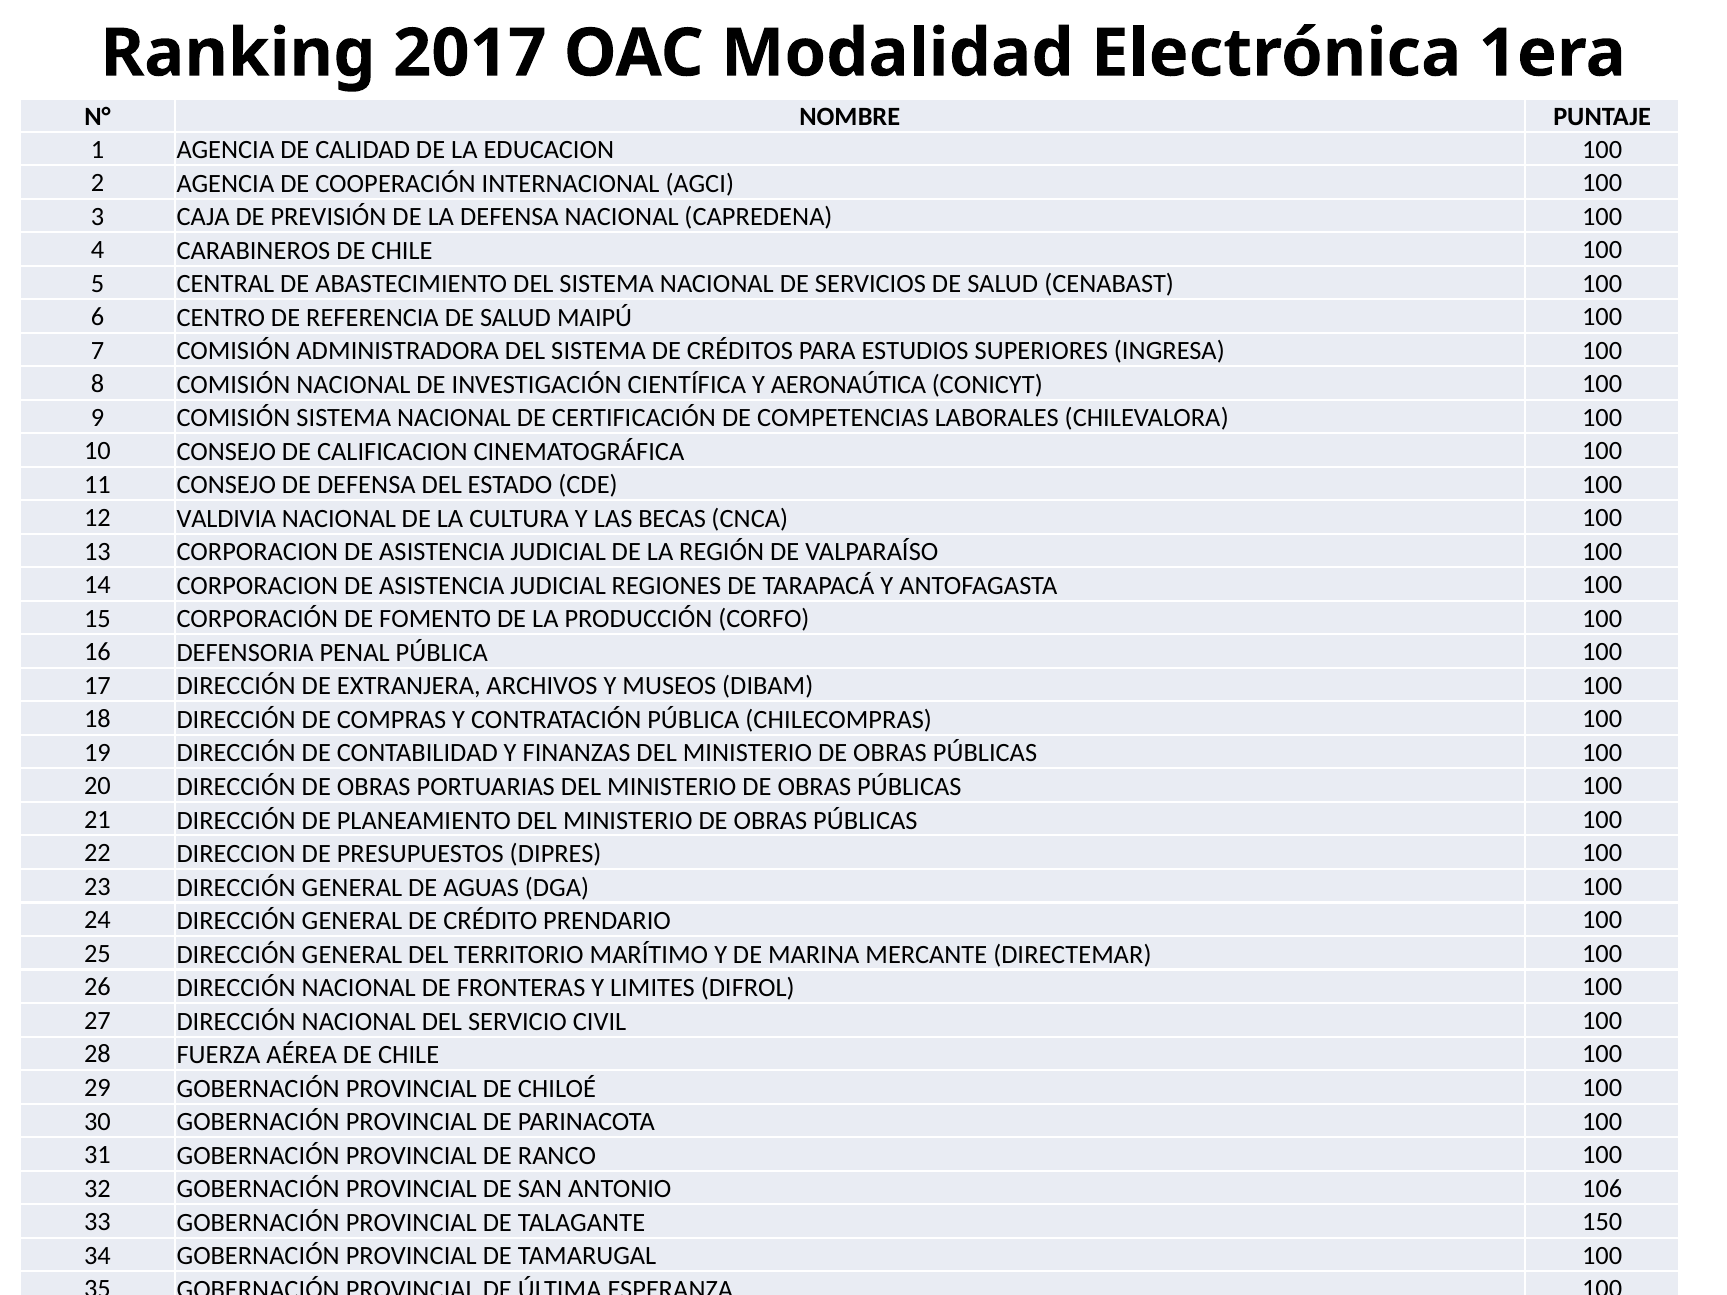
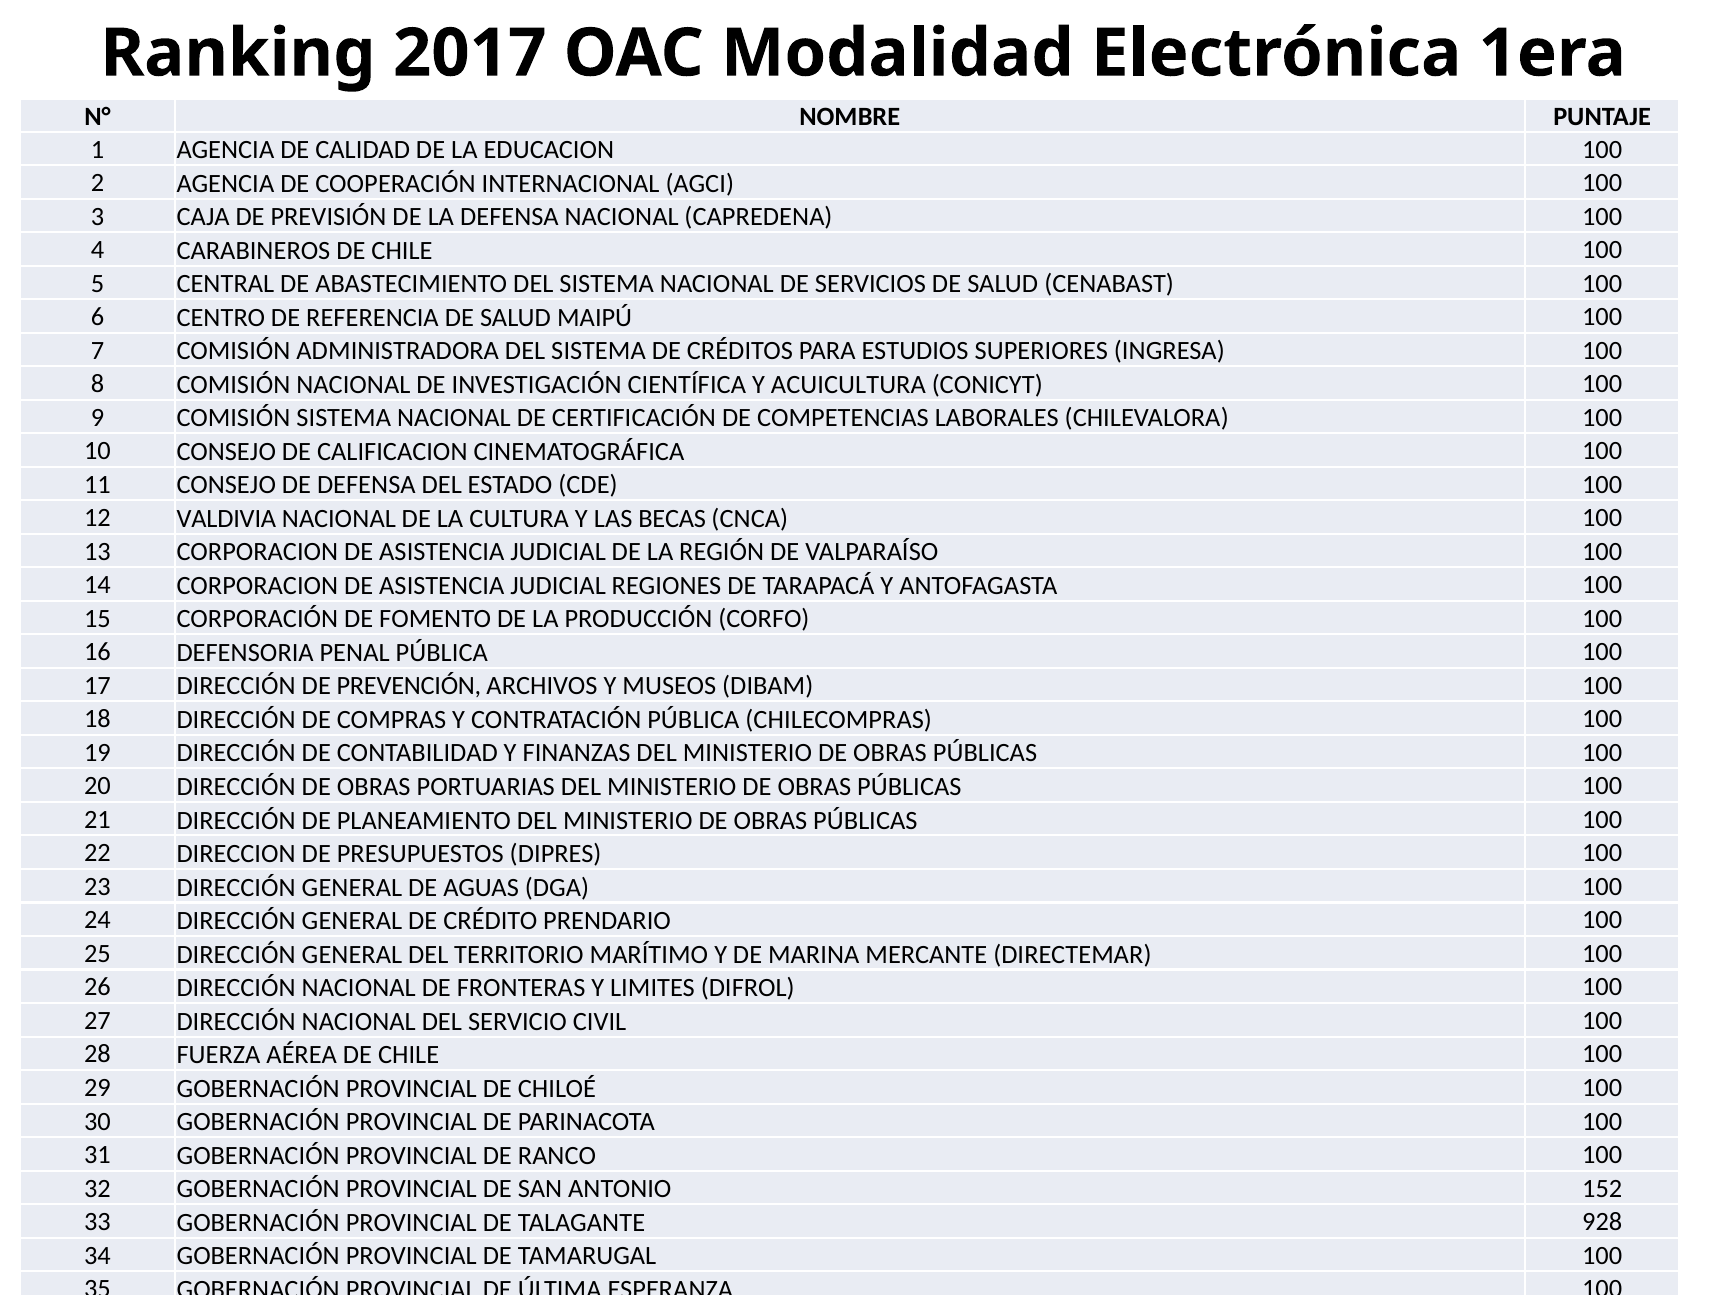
AERONAÚTICA: AERONAÚTICA -> ACUICULTURA (848, 385)
EXTRANJERA: EXTRANJERA -> PREVENCIÓN (409, 686)
106: 106 -> 152 (1602, 1189)
150: 150 -> 928 (1602, 1222)
